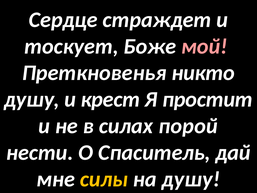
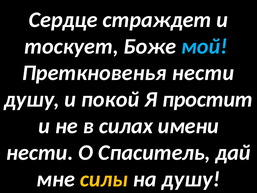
мой colour: pink -> light blue (204, 46)
Преткновенья никто: никто -> нести (203, 73)
крест: крест -> покой (110, 99)
порой: порой -> имени (188, 126)
